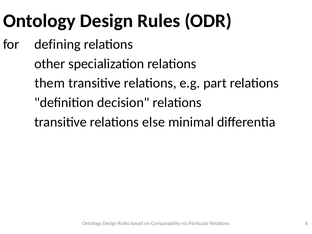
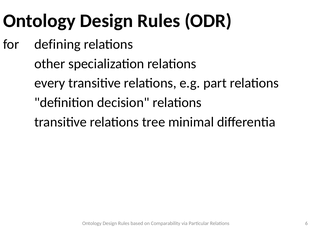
them: them -> every (50, 83)
else: else -> tree (154, 122)
